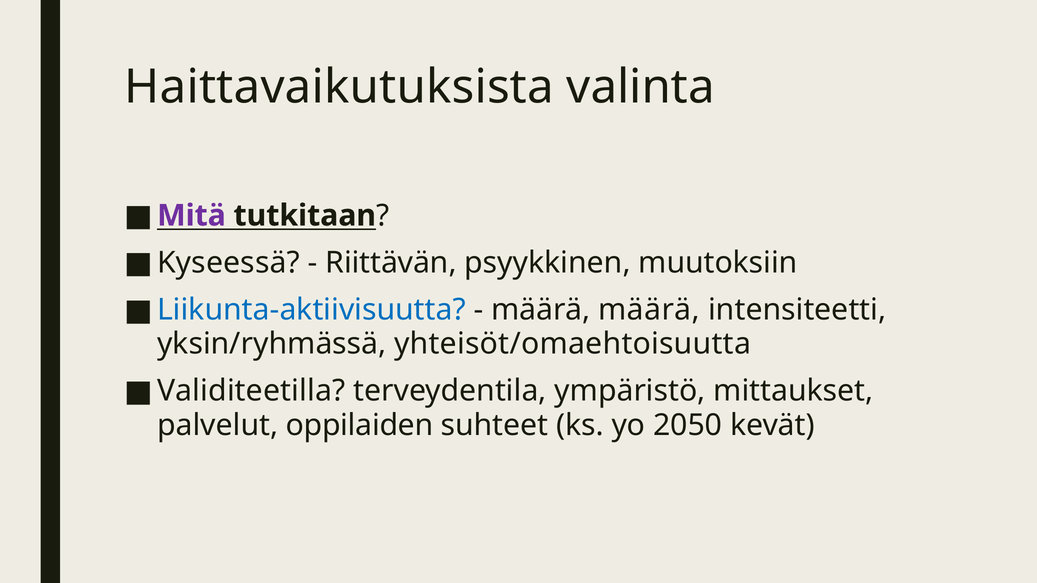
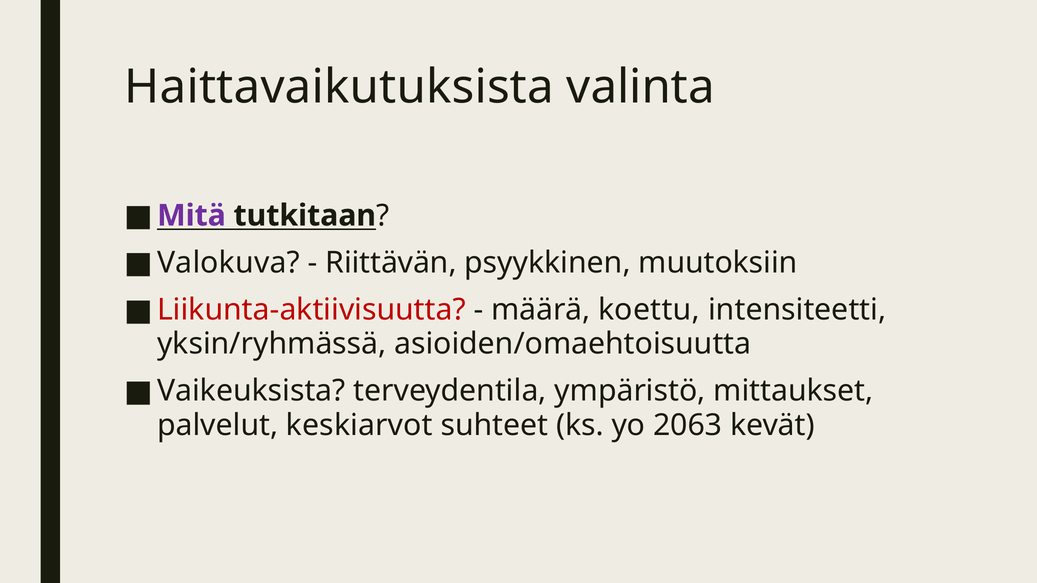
Kyseessä: Kyseessä -> Valokuva (228, 263)
Liikunta-aktiivisuutta colour: blue -> red (311, 310)
määrä määrä: määrä -> koettu (649, 310)
yhteisöt/omaehtoisuutta: yhteisöt/omaehtoisuutta -> asioiden/omaehtoisuutta (573, 344)
Validiteetilla: Validiteetilla -> Vaikeuksista (251, 391)
oppilaiden: oppilaiden -> keskiarvot (359, 425)
2050: 2050 -> 2063 (688, 425)
